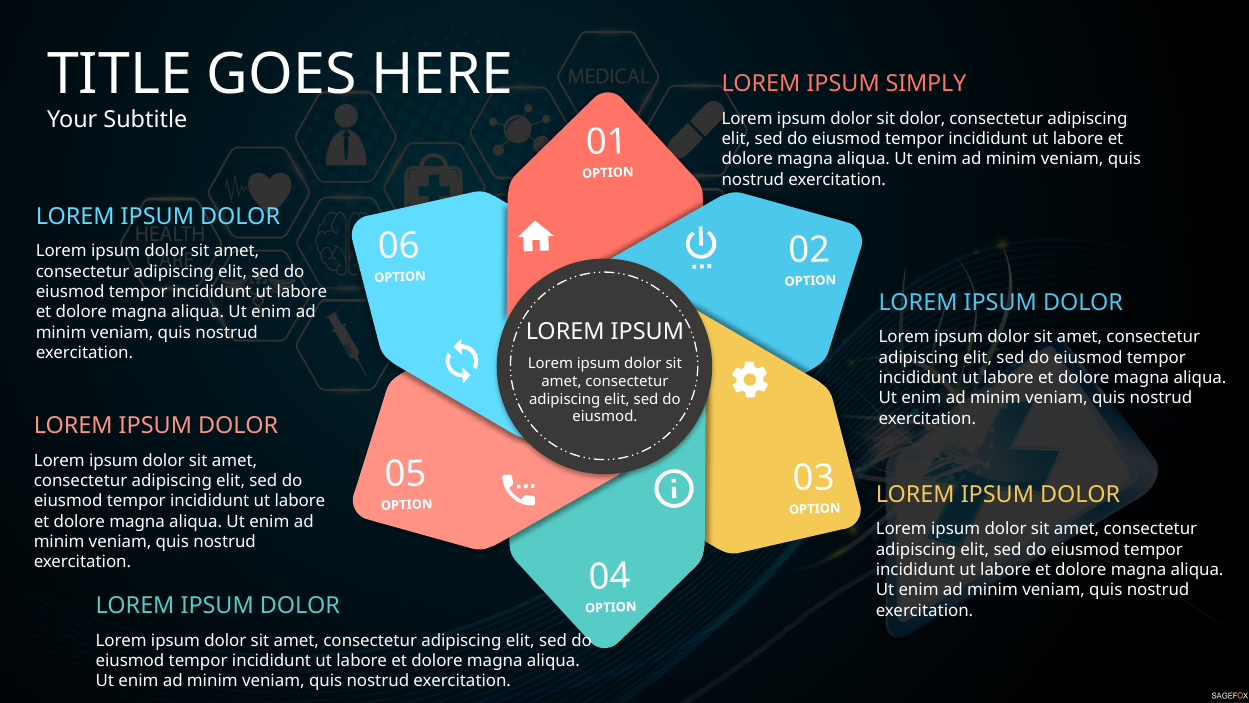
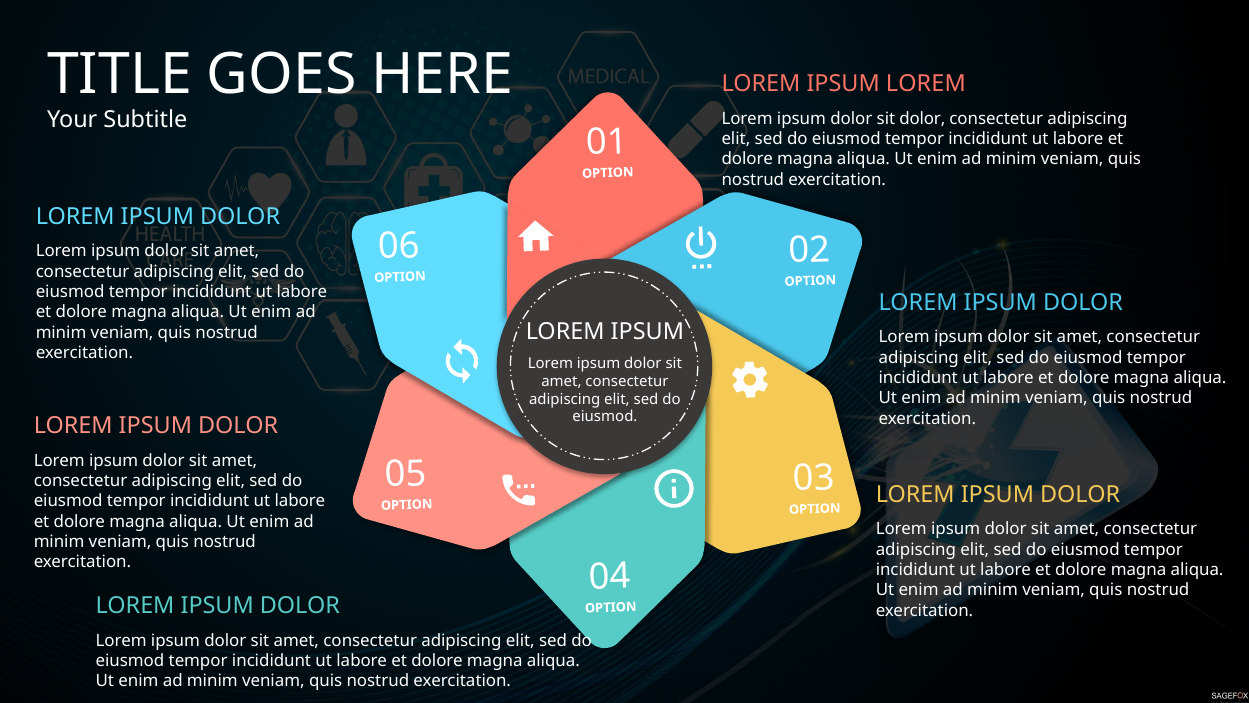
SIMPLY: SIMPLY -> LOREM (926, 84)
